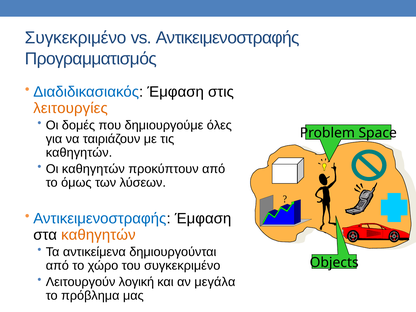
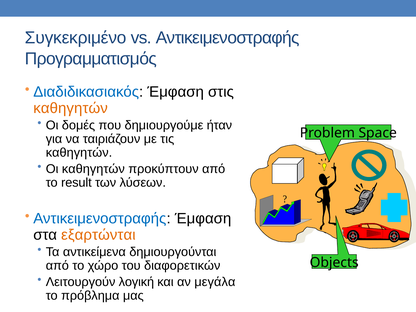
λειτουργίες: λειτουργίες -> καθηγητών (71, 108)
όλες: όλες -> ήταν (219, 125)
όμως: όμως -> result (76, 183)
στα καθηγητών: καθηγητών -> εξαρτώνται (98, 235)
του συγκεκριμένο: συγκεκριμένο -> διαφορετικών (182, 266)
